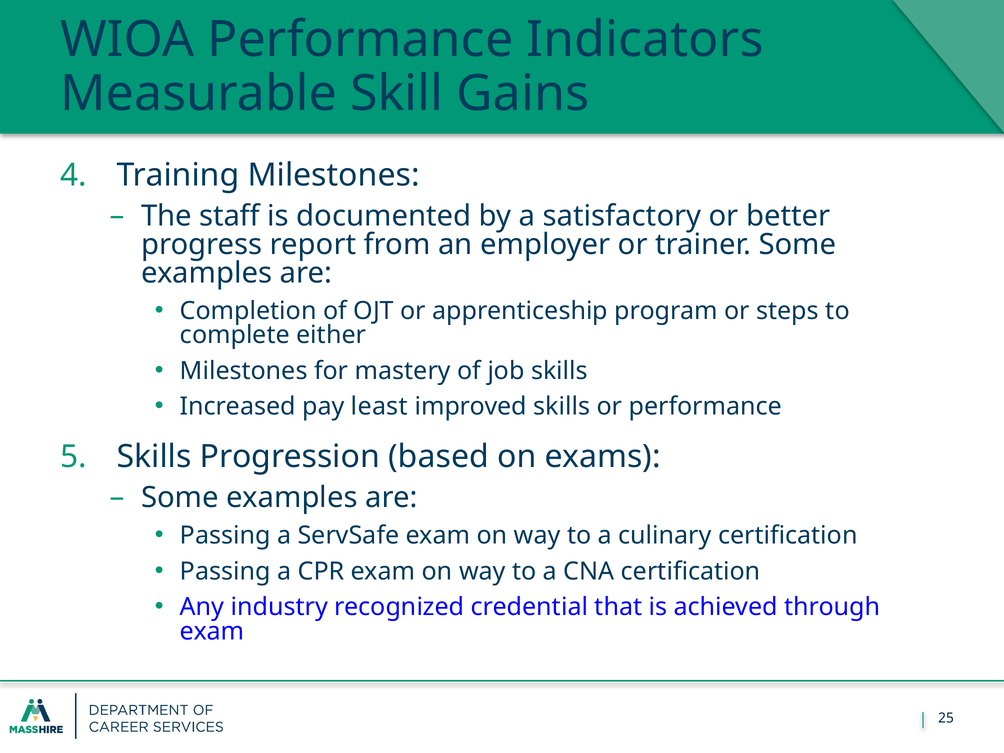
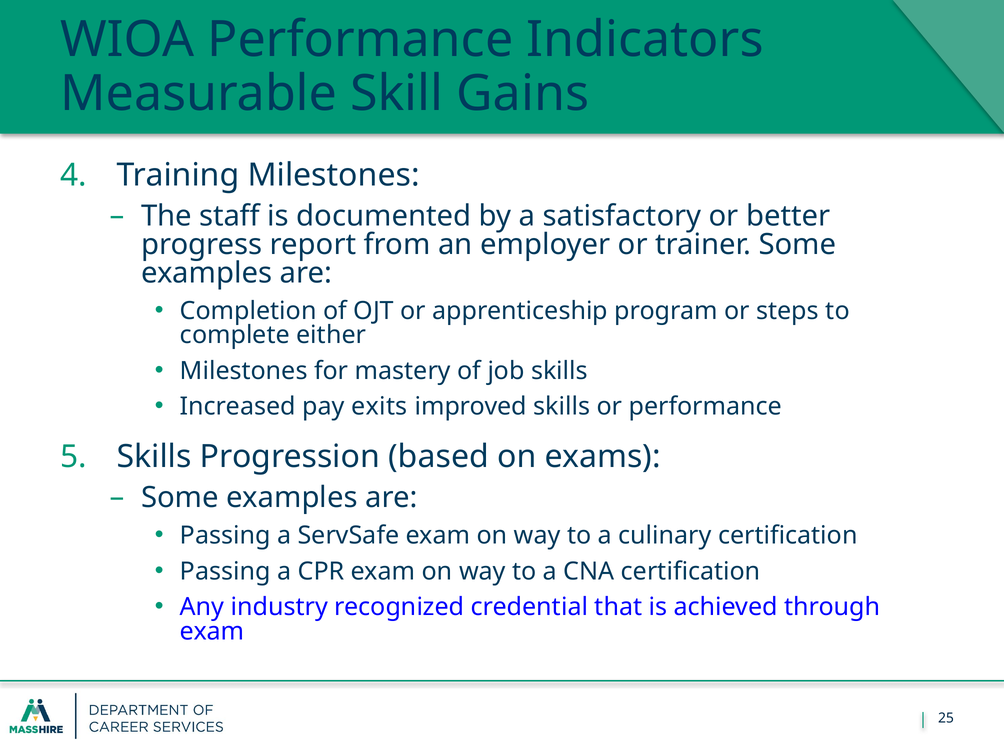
least: least -> exits (379, 407)
